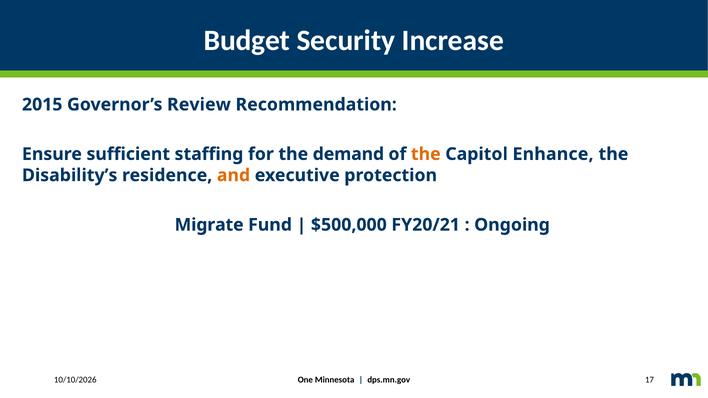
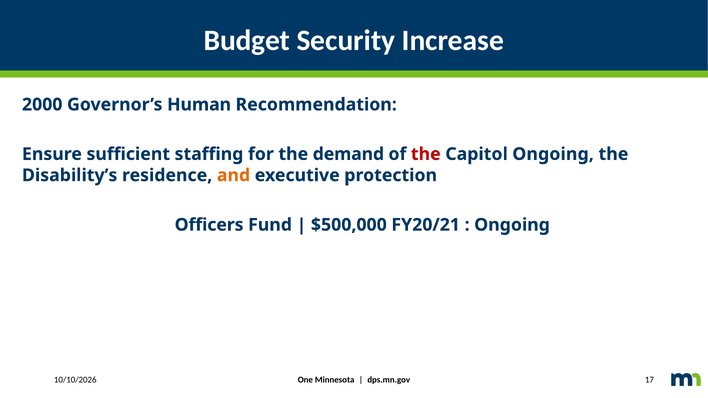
2015: 2015 -> 2000 (42, 105)
Review: Review -> Human (199, 105)
the colour: orange -> red (426, 154)
Capitol Enhance: Enhance -> Ongoing (553, 154)
Migrate: Migrate -> Officers (209, 225)
